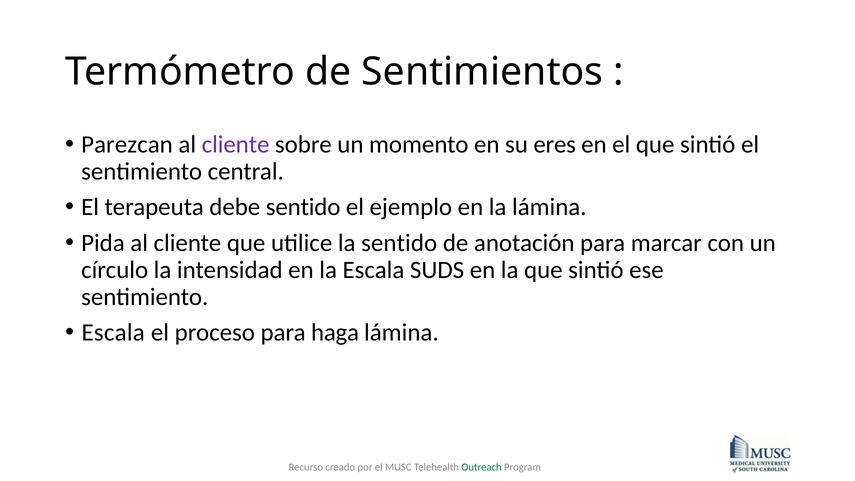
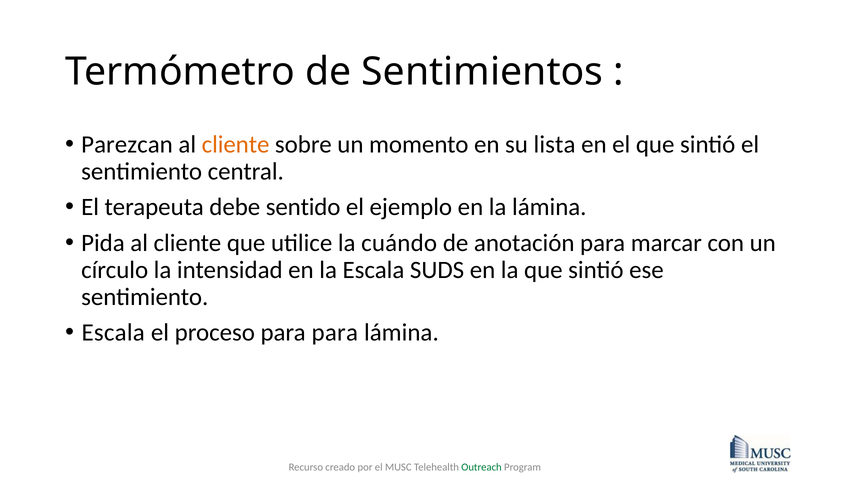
cliente colour: purple -> orange (236, 145)
eres: eres -> lista (555, 145)
la sentido: sentido -> cuándo (399, 243)
para haga: haga -> para (335, 333)
